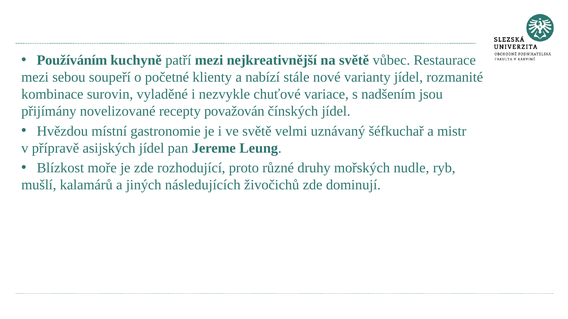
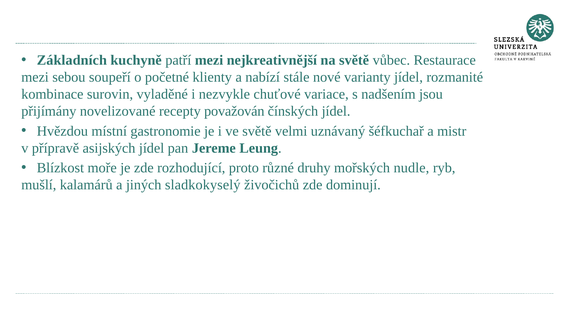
Používáním: Používáním -> Základních (72, 60)
následujících: následujících -> sladkokyselý (203, 185)
